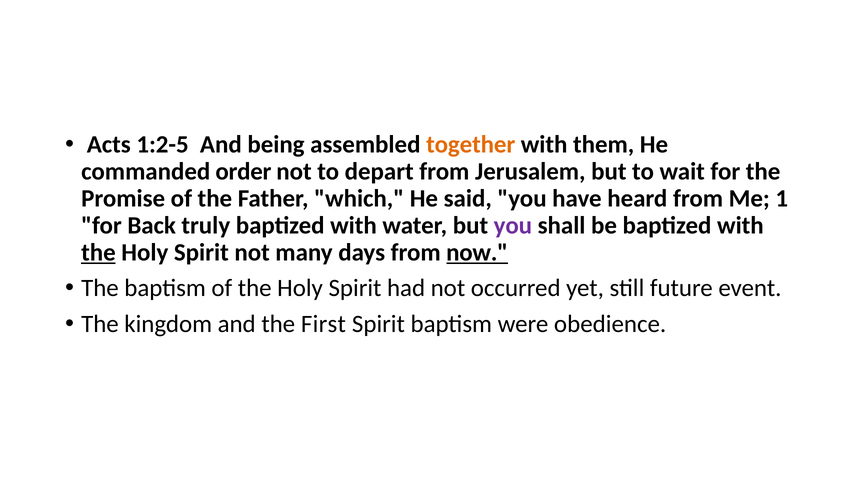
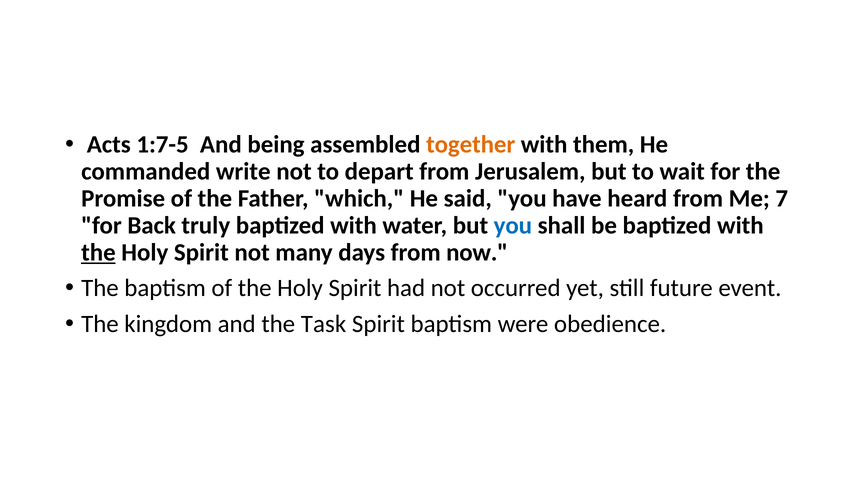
1:2-5: 1:2-5 -> 1:7-5 (163, 145)
order: order -> write (243, 171)
1: 1 -> 7 (782, 198)
you colour: purple -> blue (513, 225)
now underline: present -> none (477, 252)
First: First -> Task (324, 324)
